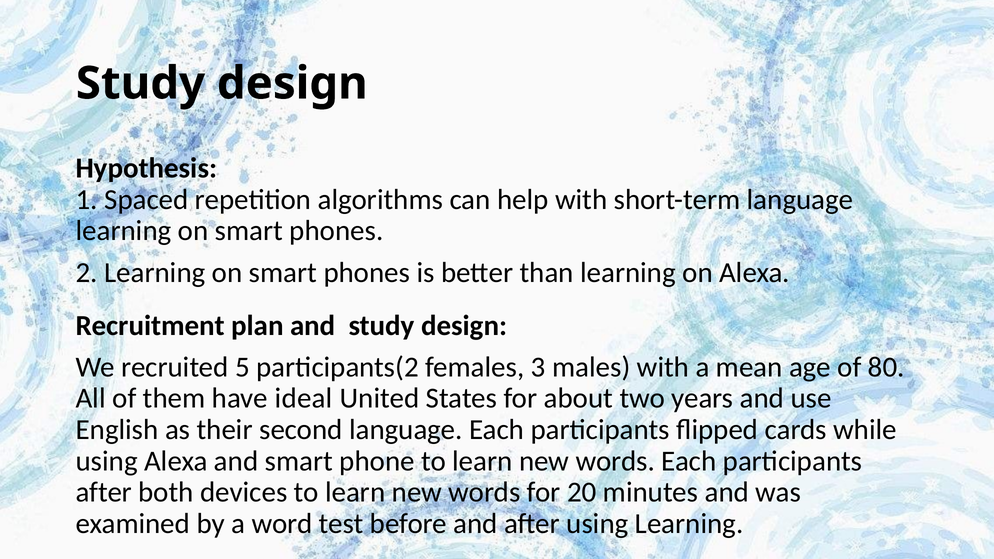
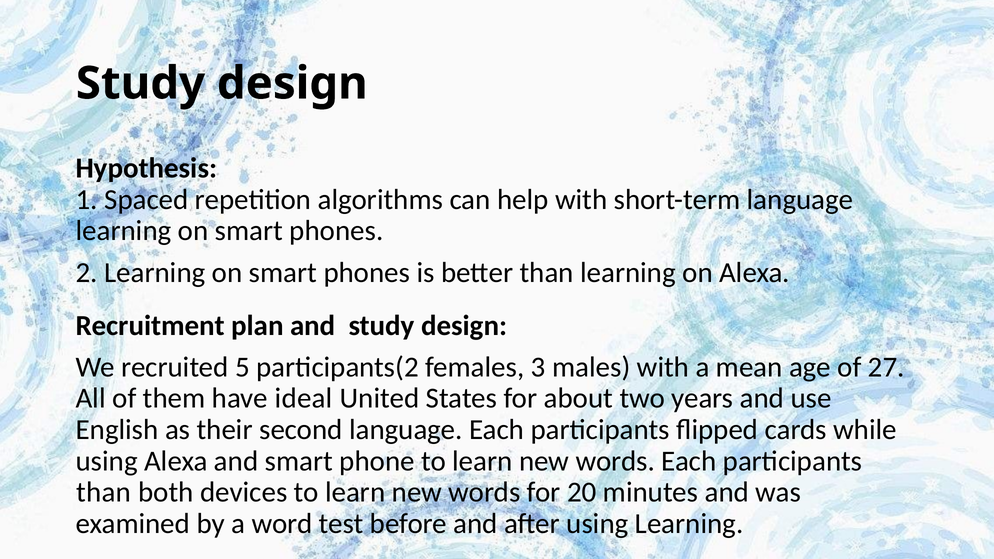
80: 80 -> 27 (886, 367)
after: after -> than (104, 492)
